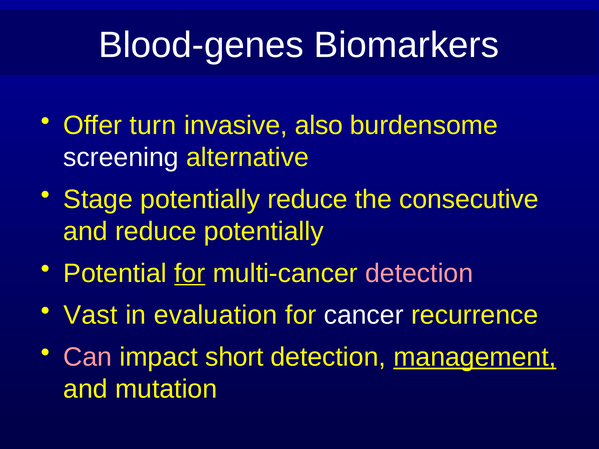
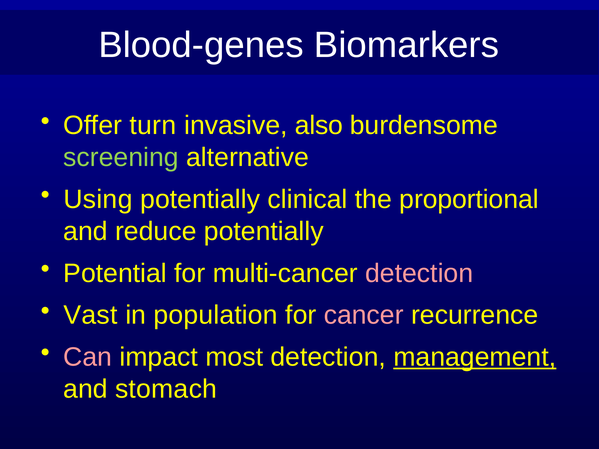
screening colour: white -> light green (121, 158)
Stage: Stage -> Using (98, 199)
potentially reduce: reduce -> clinical (308, 199)
consecutive: consecutive -> proportional (469, 199)
for underline: present -> none (190, 273)
evaluation: evaluation -> population (216, 315)
cancer colour: white -> pink (364, 315)
short: short -> most (234, 357)
mutation: mutation -> stomach (166, 389)
